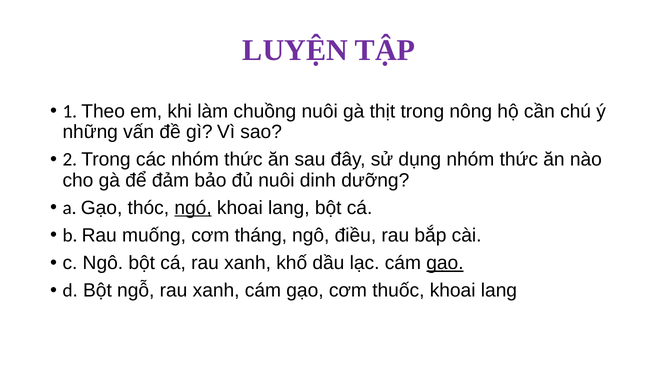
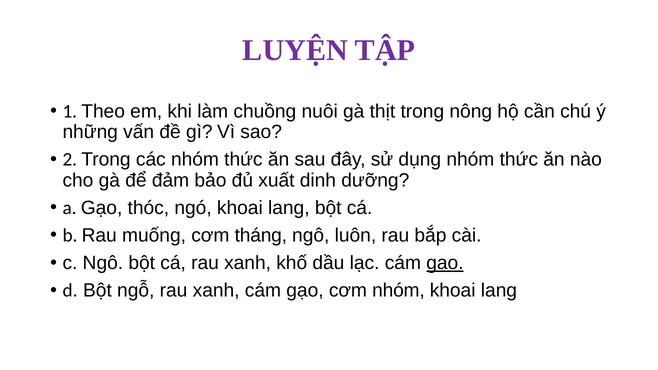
đủ nuôi: nuôi -> xuất (276, 180)
ngó underline: present -> none (193, 208)
điều: điều -> luôn (355, 235)
cơm thuốc: thuốc -> nhóm (398, 291)
